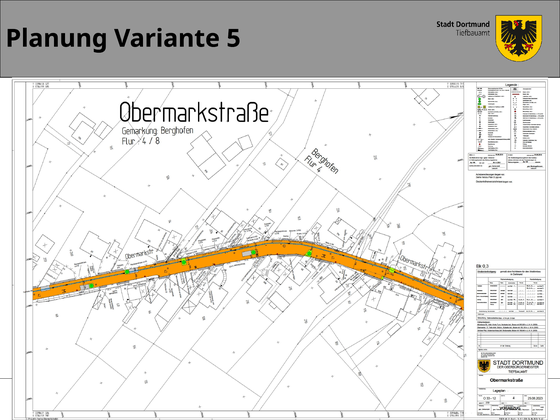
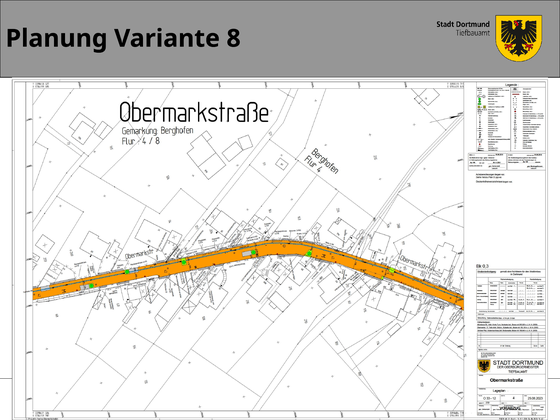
Variante 5: 5 -> 8 (234, 39)
